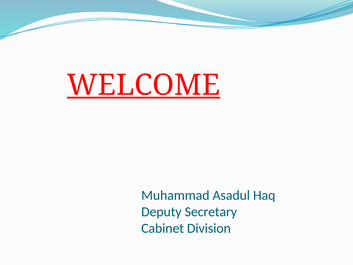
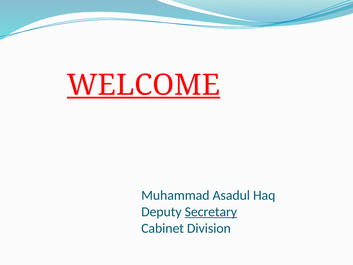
Secretary underline: none -> present (211, 212)
